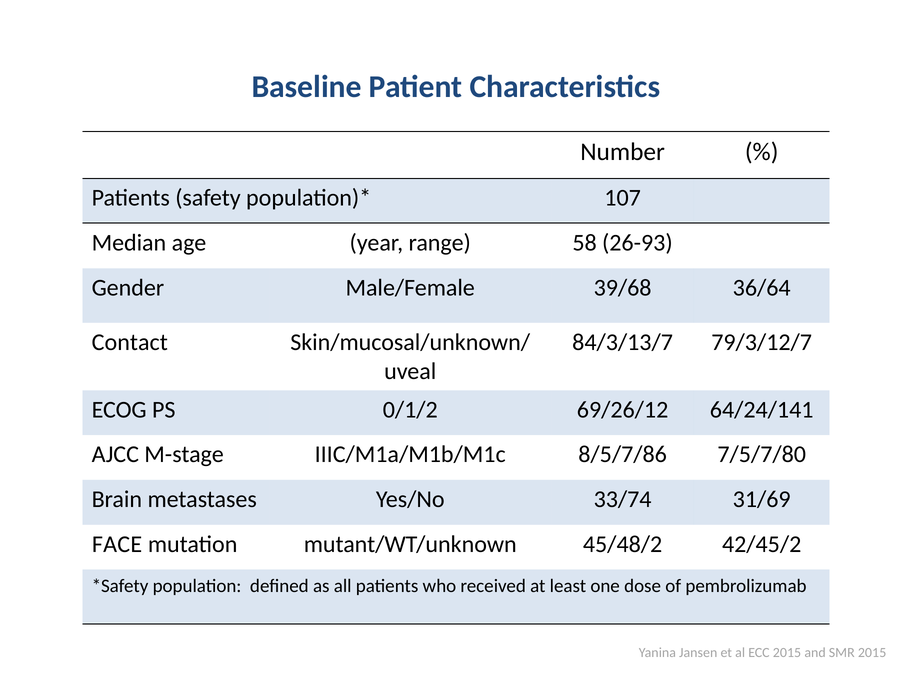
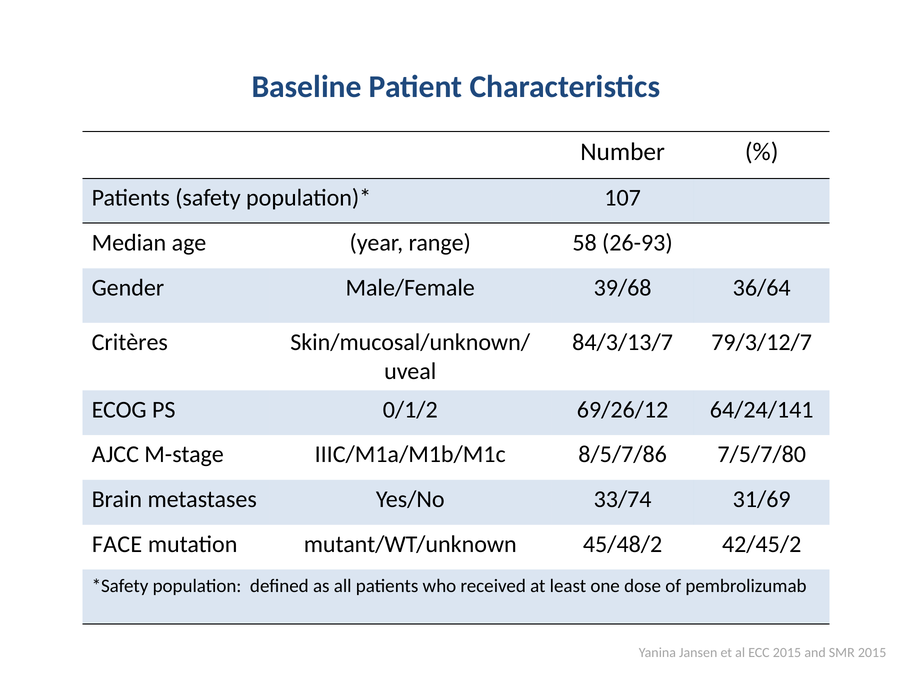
Contact: Contact -> Critères (130, 342)
